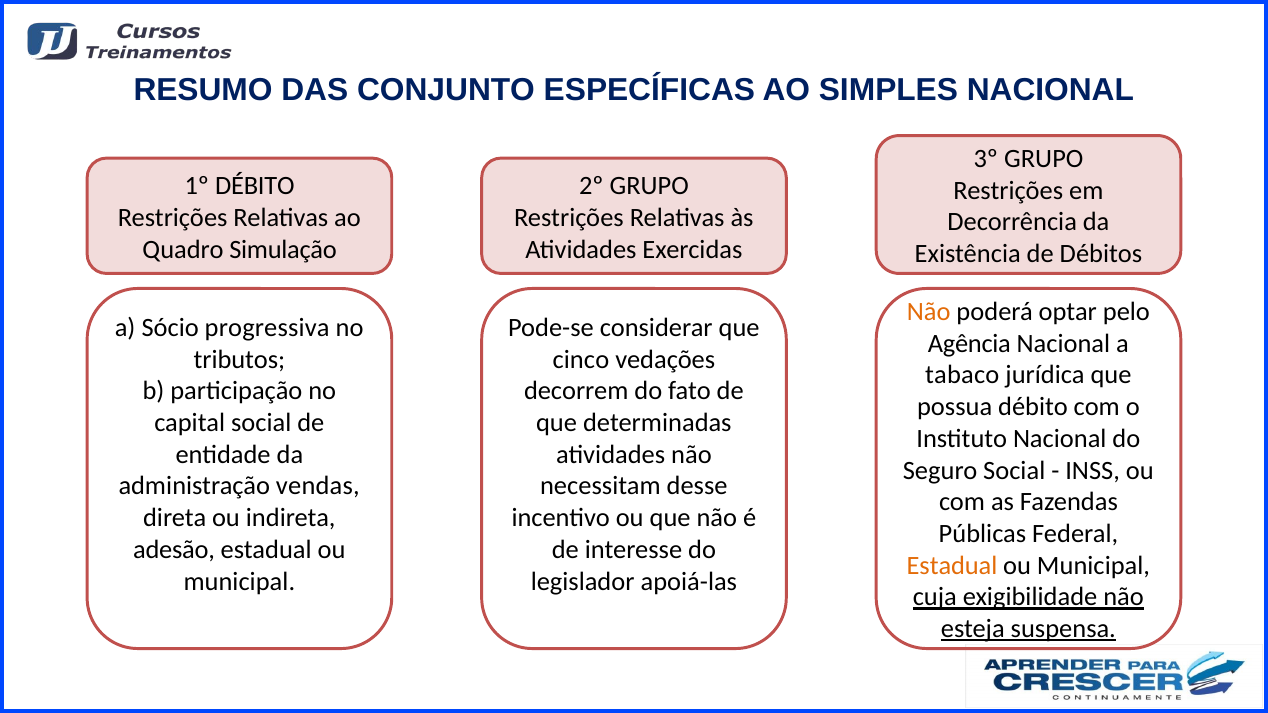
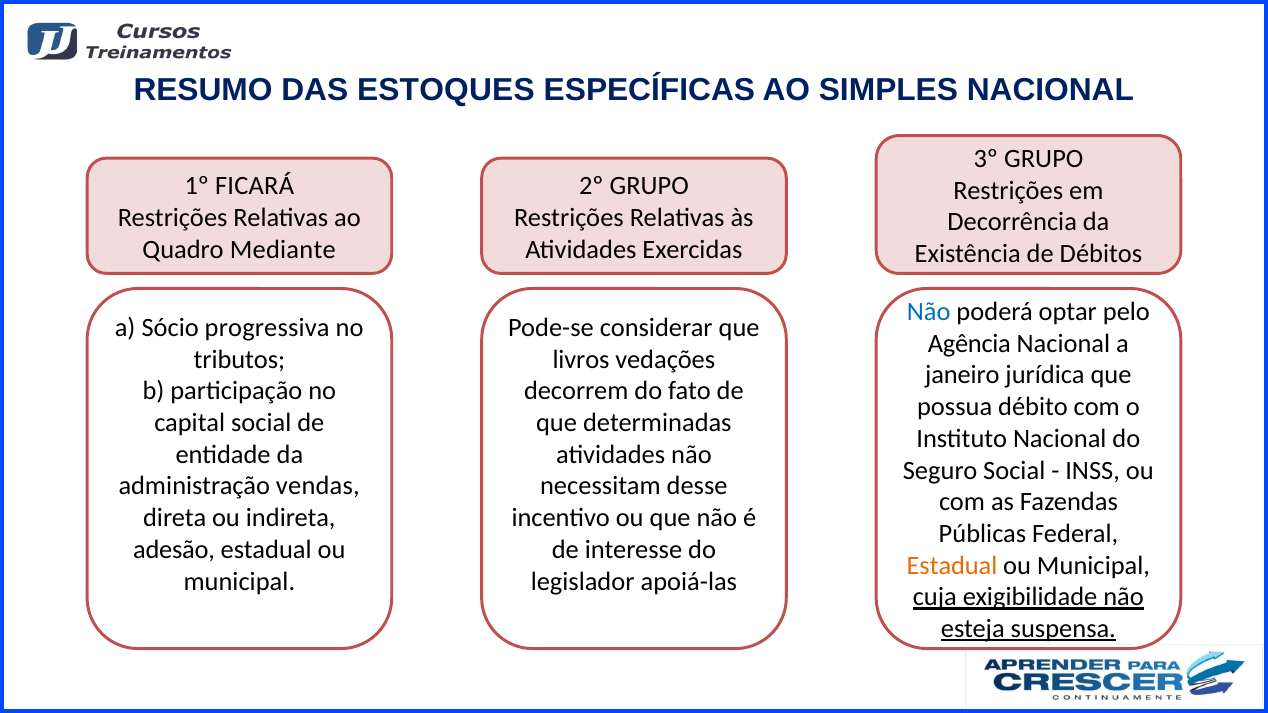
CONJUNTO: CONJUNTO -> ESTOQUES (446, 90)
1º DÉBITO: DÉBITO -> FICARÁ (255, 186)
Simulação: Simulação -> Mediante (283, 249)
Não colour: orange -> blue (929, 312)
cinco: cinco -> livros (581, 360)
tabaco: tabaco -> janeiro (962, 375)
